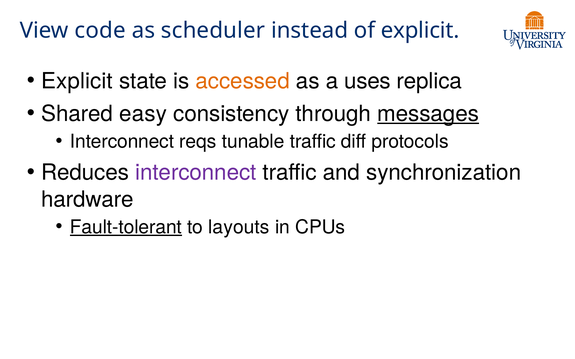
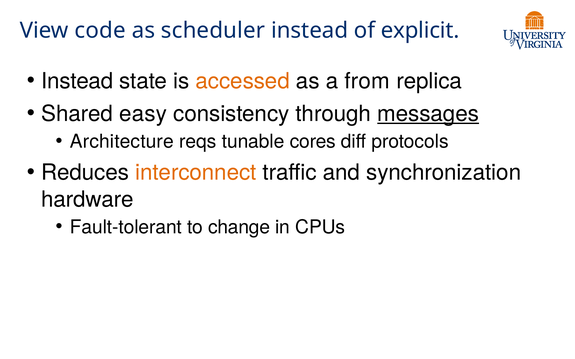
Explicit: Explicit -> Instead (77, 81)
uses: uses -> from (367, 81)
Interconnect: Interconnect -> Architecture (122, 142)
tunable traffic: traffic -> cores (313, 142)
interconnect colour: purple -> orange (196, 173)
Fault-tolerant underline: present -> none (126, 227)
layouts: layouts -> change (239, 227)
